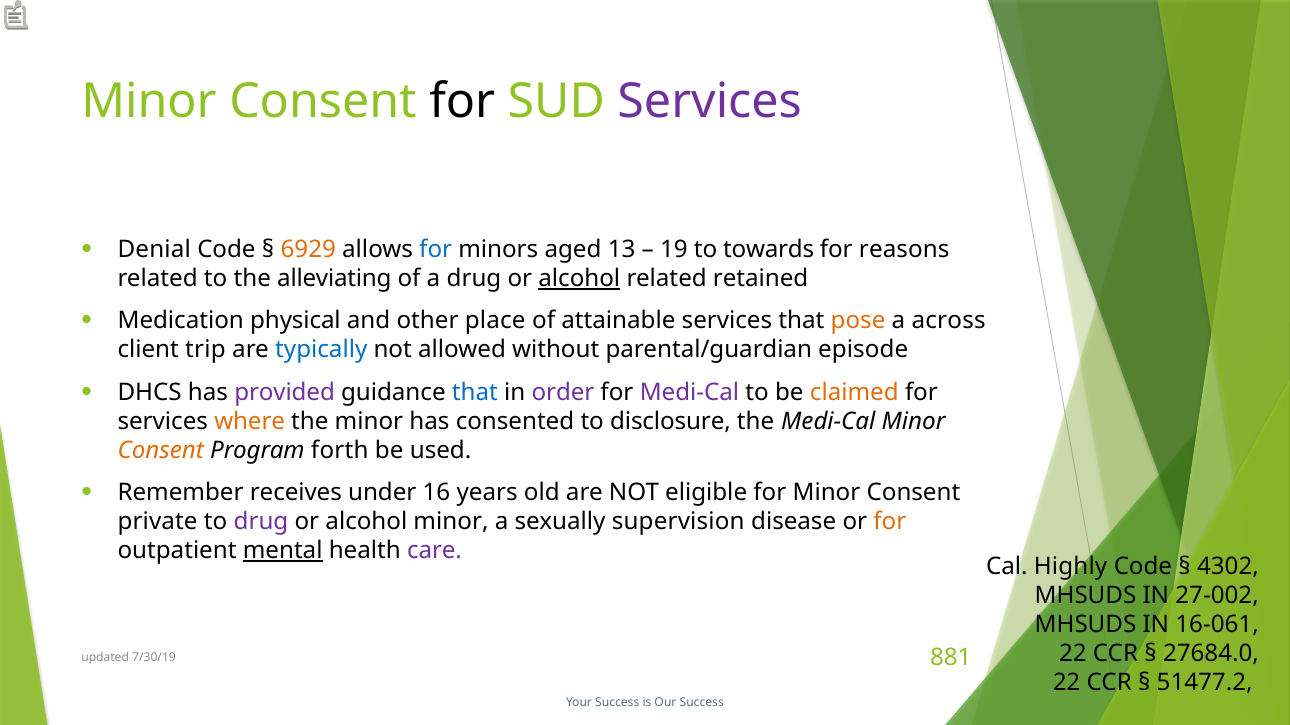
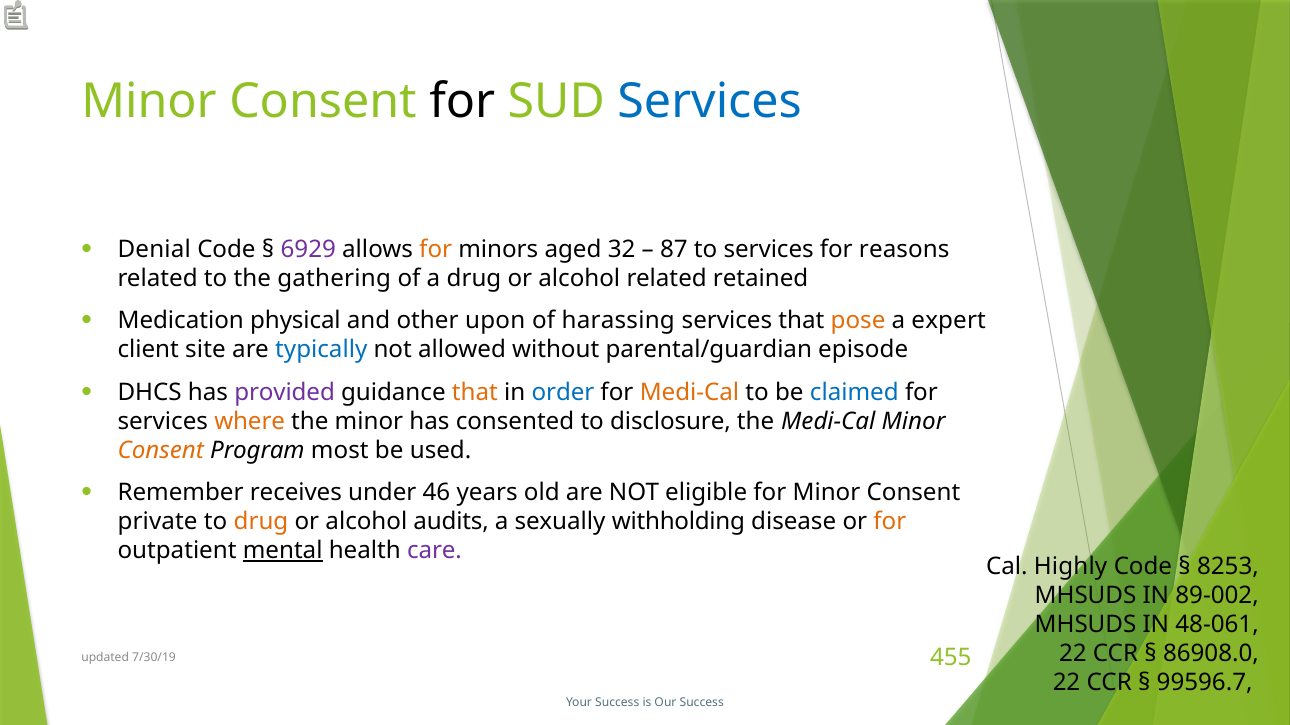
Services colour: purple -> blue (710, 102)
6929 colour: orange -> purple (308, 250)
for colour: blue -> orange (436, 250)
13: 13 -> 32 (622, 250)
19: 19 -> 87 (674, 250)
to towards: towards -> services (769, 250)
alleviating: alleviating -> gathering (334, 279)
alcohol underline: present -> none (579, 279)
place: place -> upon (495, 321)
attainable: attainable -> harassing (618, 321)
across: across -> expert (949, 321)
trip: trip -> site (205, 350)
that colour: blue -> orange (475, 393)
order colour: purple -> blue (563, 393)
Medi-Cal colour: purple -> orange (689, 393)
claimed colour: orange -> blue (854, 393)
forth: forth -> most (340, 451)
16: 16 -> 46 (436, 493)
drug colour: purple -> orange (261, 522)
alcohol minor: minor -> audits (451, 522)
supervision: supervision -> withholding (678, 522)
4302: 4302 -> 8253 (1228, 567)
27-002: 27-002 -> 89-002 (1217, 596)
16-061: 16-061 -> 48-061 (1217, 625)
27684.0: 27684.0 -> 86908.0 (1211, 654)
881: 881 -> 455 (951, 658)
51477.2: 51477.2 -> 99596.7 (1205, 683)
